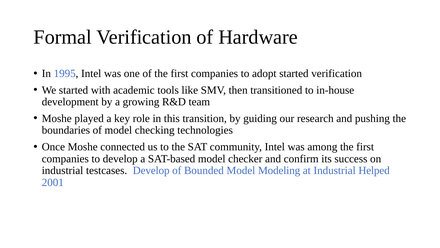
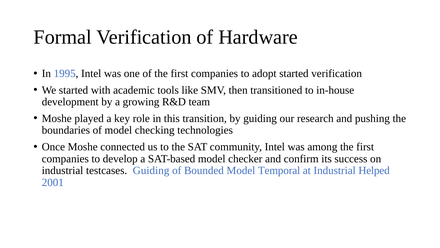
testcases Develop: Develop -> Guiding (151, 170)
Modeling: Modeling -> Temporal (279, 170)
